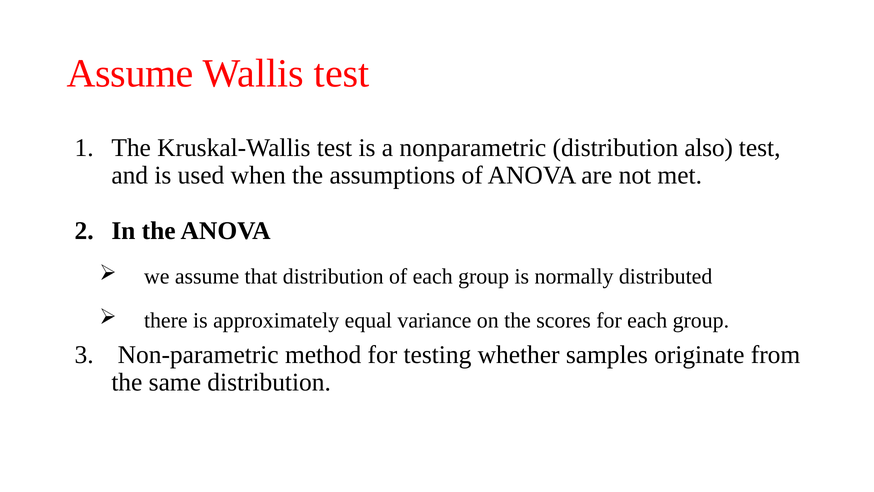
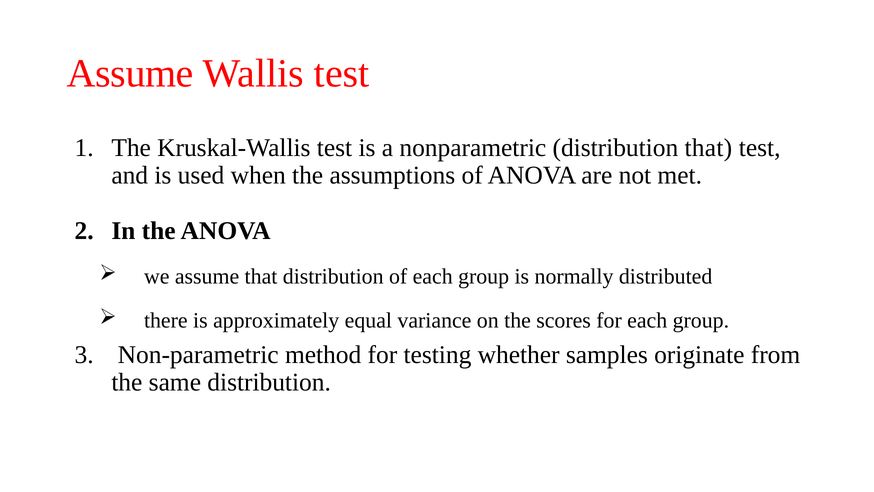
distribution also: also -> that (708, 148)
